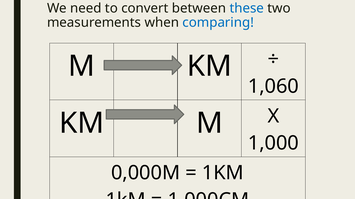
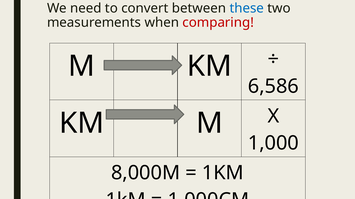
comparing colour: blue -> red (218, 23)
1,060: 1,060 -> 6,586 (273, 87)
0,000M: 0,000M -> 8,000M (146, 173)
